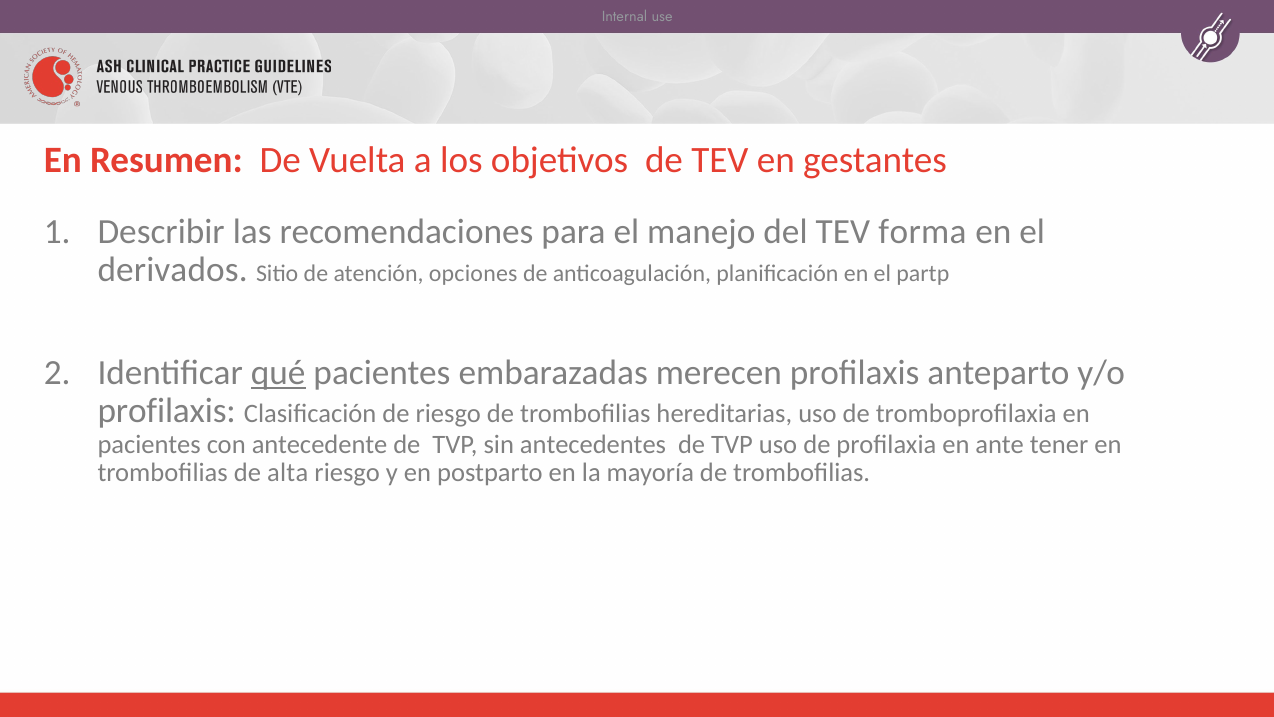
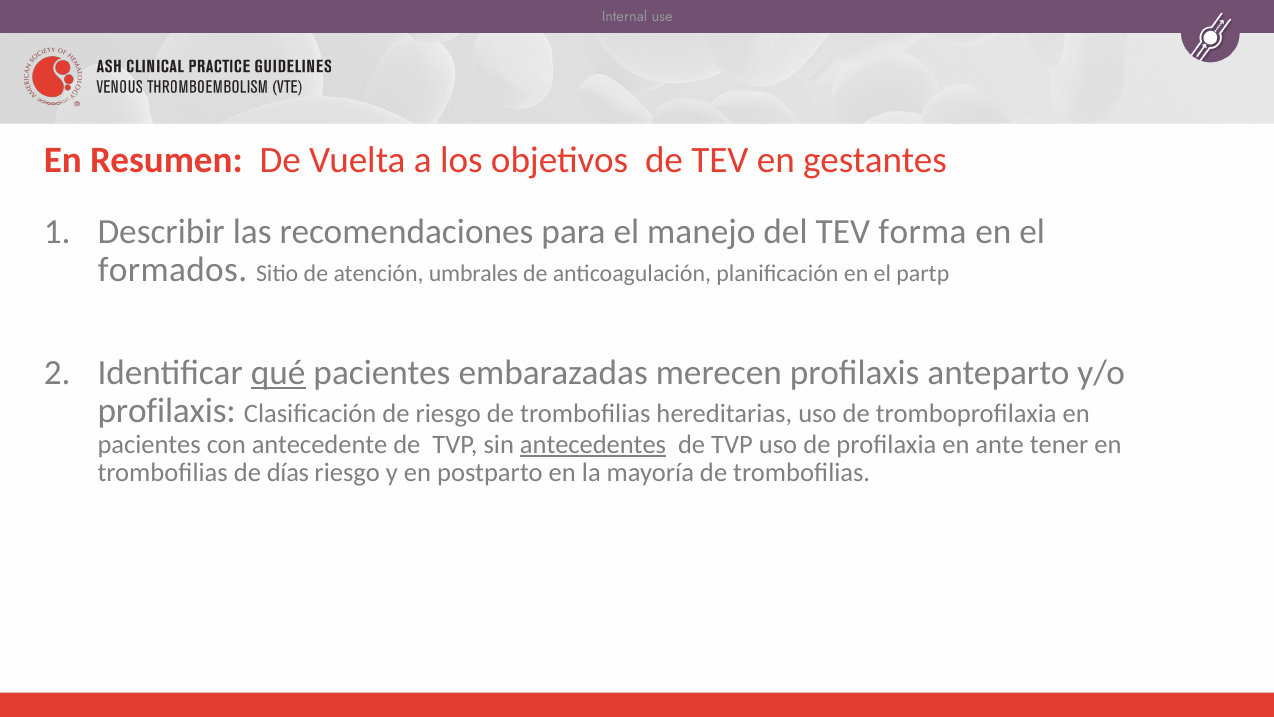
derivados: derivados -> formados (173, 270)
opciones: opciones -> umbrales (473, 273)
antecedentes underline: none -> present (593, 444)
alta: alta -> días (288, 473)
